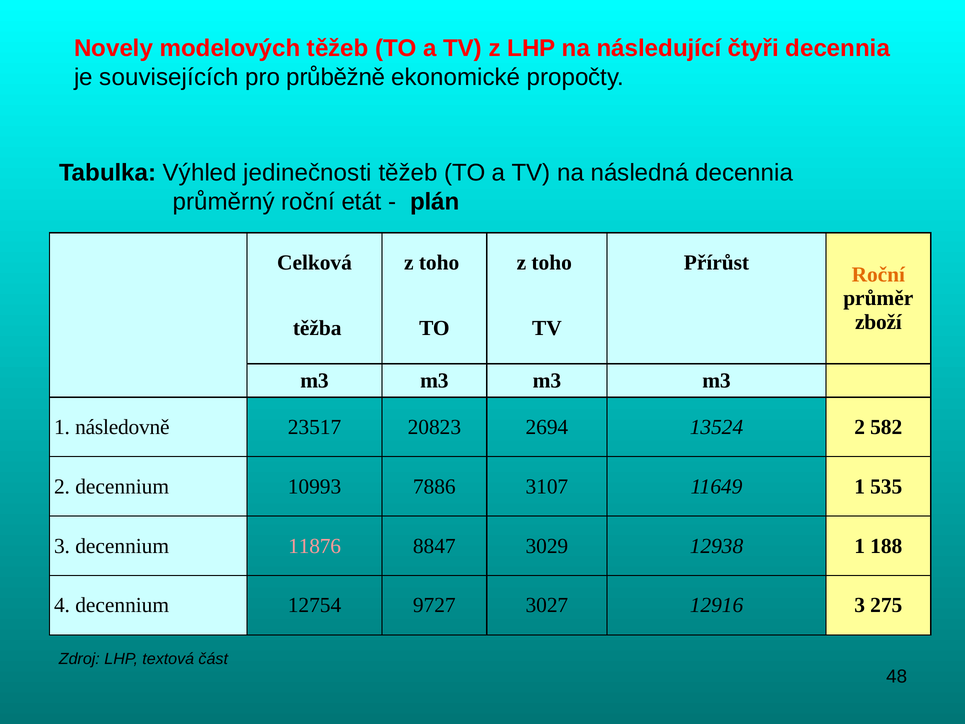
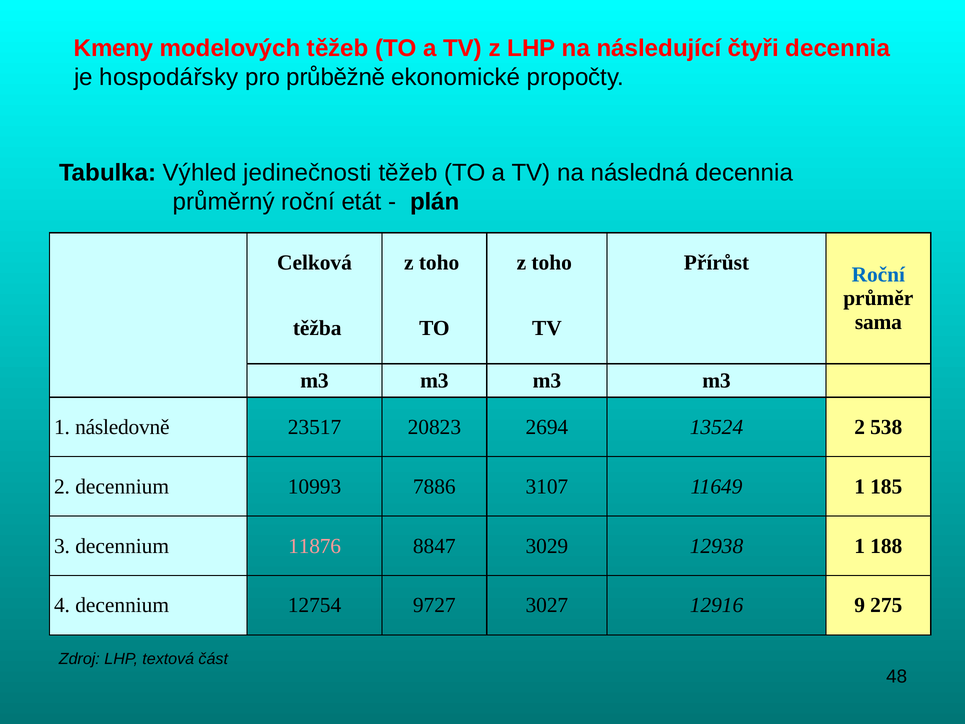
Novely: Novely -> Kmeny (114, 48)
souvisejících: souvisejících -> hospodářsky (169, 77)
Roční colour: orange -> blue (878, 274)
zboží: zboží -> sama (878, 322)
582: 582 -> 538 (886, 427)
535: 535 -> 185 (886, 486)
12916 3: 3 -> 9 (860, 605)
